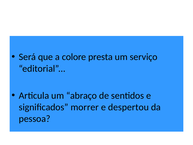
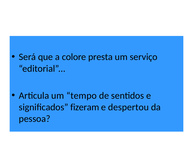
abraço: abraço -> tempo (82, 95)
morrer: morrer -> fizeram (85, 107)
